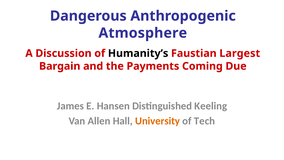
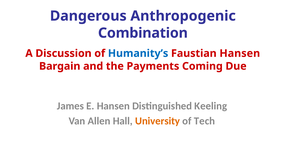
Atmosphere: Atmosphere -> Combination (143, 33)
Humanity’s colour: black -> blue (138, 53)
Faustian Largest: Largest -> Hansen (240, 53)
